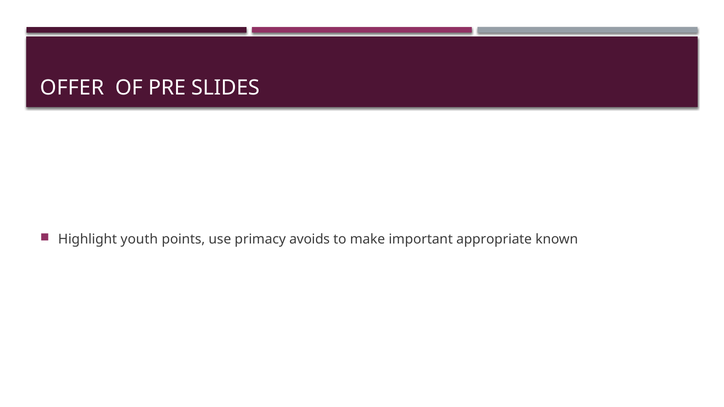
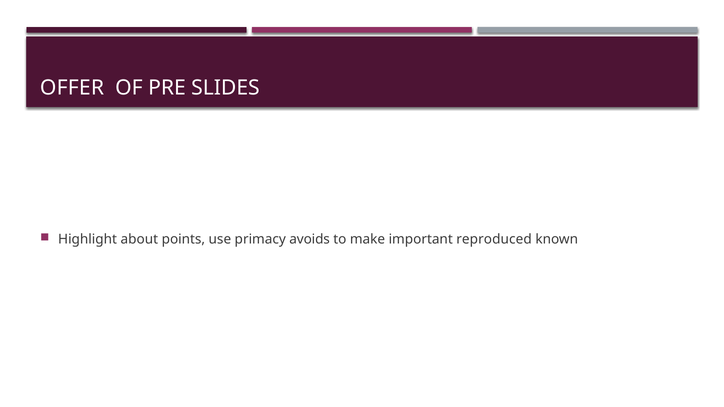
youth: youth -> about (139, 240)
appropriate: appropriate -> reproduced (494, 240)
